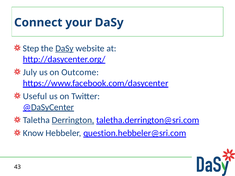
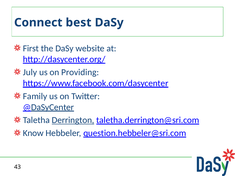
your: your -> best (79, 23)
Step: Step -> First (31, 48)
DaSy underline: present -> none (64, 48)
Outcome: Outcome -> Providing (80, 72)
Useful: Useful -> Family (35, 96)
